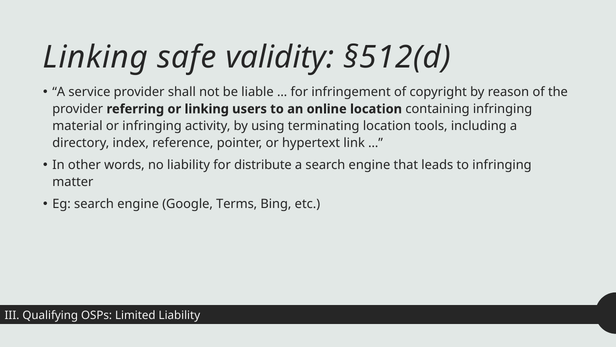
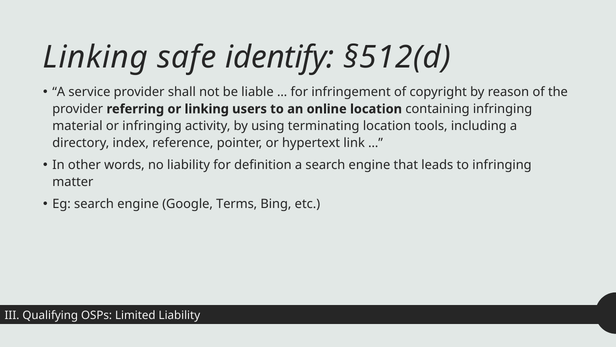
validity: validity -> identify (280, 57)
distribute: distribute -> definition (263, 165)
